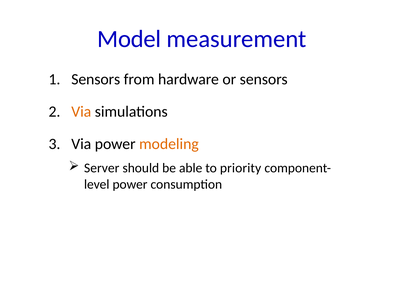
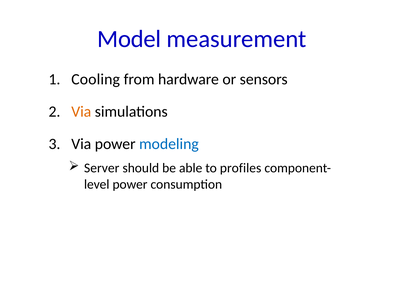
Sensors: Sensors -> Cooling (96, 79)
modeling colour: orange -> blue (169, 144)
priority: priority -> profiles (241, 168)
